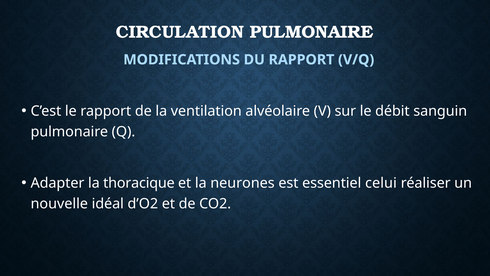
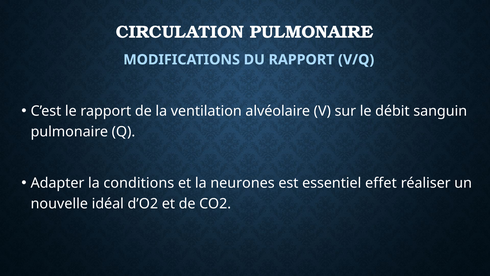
thoracique: thoracique -> conditions (139, 183)
celui: celui -> effet (381, 183)
